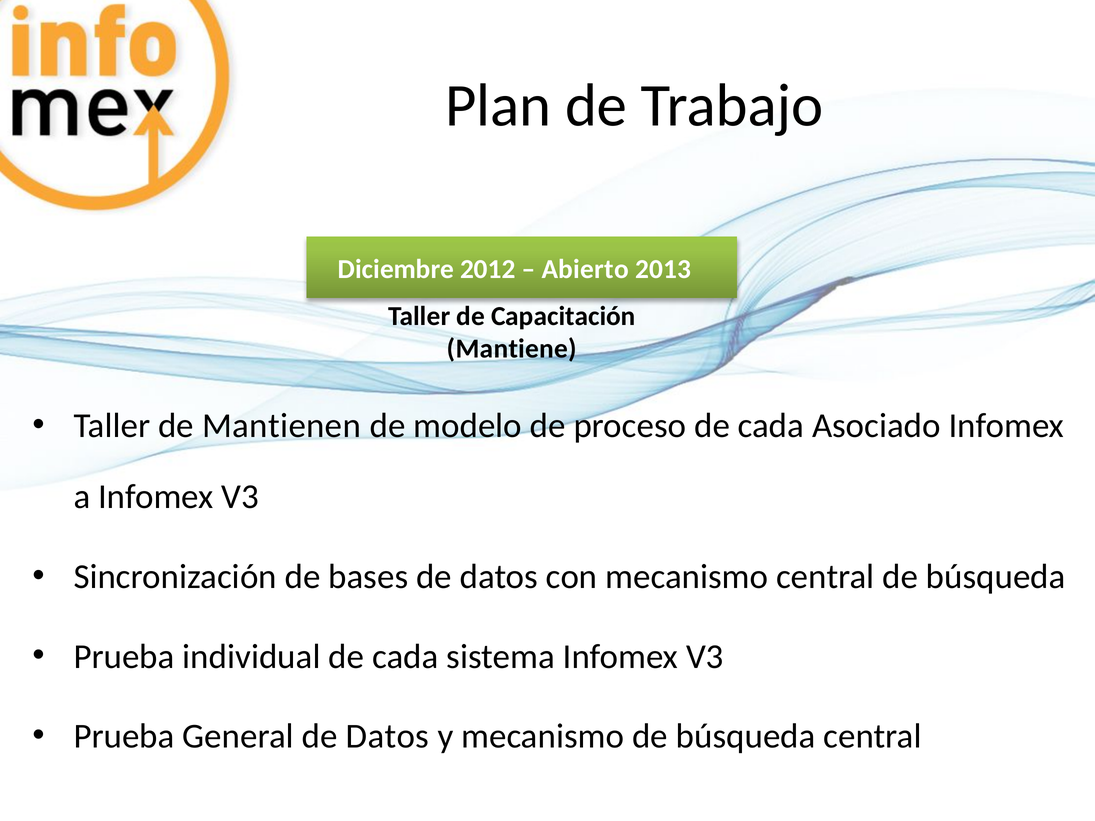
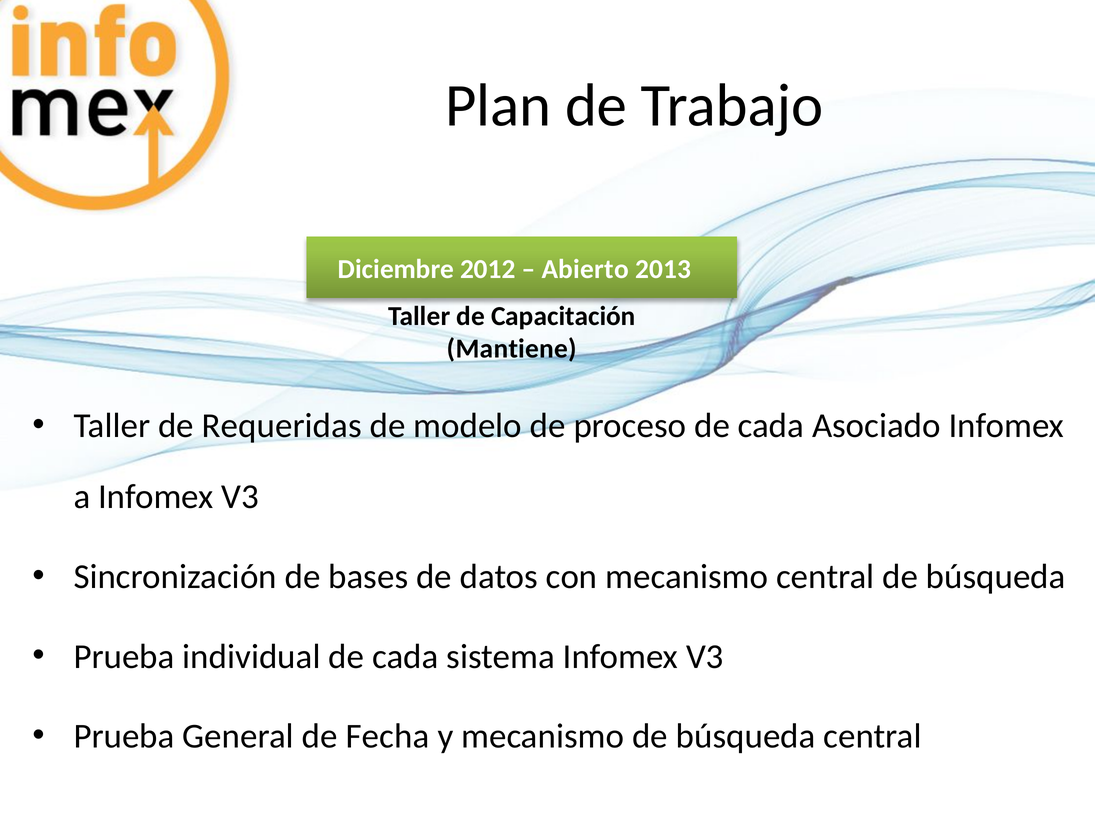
Mantienen: Mantienen -> Requeridas (282, 426)
General de Datos: Datos -> Fecha (387, 737)
